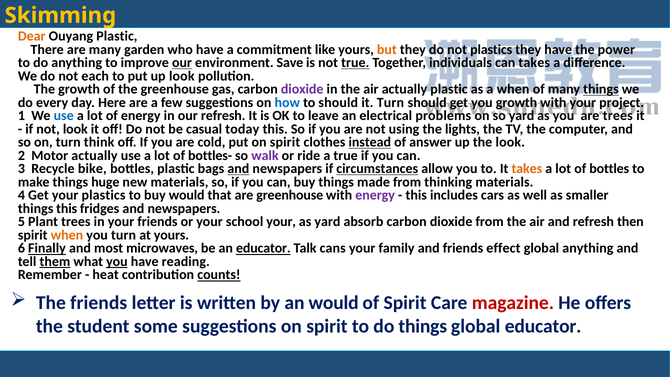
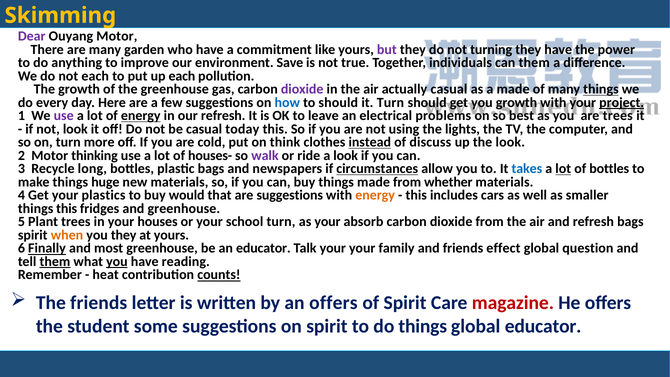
Dear colour: orange -> purple (32, 36)
Ouyang Plastic: Plastic -> Motor (117, 36)
but colour: orange -> purple (387, 49)
not plastics: plastics -> turning (491, 49)
our underline: present -> none (182, 63)
true underline: present -> none (355, 63)
can takes: takes -> them (534, 63)
up look: look -> each (182, 76)
actually plastic: plastic -> casual (449, 89)
a when: when -> made (513, 89)
project underline: none -> present (622, 102)
use colour: blue -> purple (64, 116)
energy underline: none -> present (141, 116)
so yard: yard -> best (521, 116)
think: think -> more (99, 142)
put on spirit: spirit -> think (285, 142)
answer: answer -> discuss (430, 142)
Motor actually: actually -> thinking (95, 155)
bottles-: bottles- -> houses- (210, 155)
a true: true -> look (346, 155)
bike: bike -> long (92, 169)
and underline: present -> none (238, 169)
takes colour: orange -> blue (527, 169)
lot underline: none -> present (563, 169)
thinking: thinking -> whether (448, 182)
are greenhouse: greenhouse -> suggestions (290, 195)
energy colour: purple -> orange (375, 195)
fridges and newspapers: newspapers -> greenhouse (184, 208)
your friends: friends -> houses (157, 222)
school your: your -> turn (281, 222)
as yard: yard -> your (327, 222)
refresh then: then -> bags (630, 222)
you turn: turn -> they (124, 235)
most microwaves: microwaves -> greenhouse (162, 248)
educator underline: present -> none (263, 248)
Talk cans: cans -> your (333, 248)
global anything: anything -> question (588, 248)
an would: would -> offers (333, 303)
